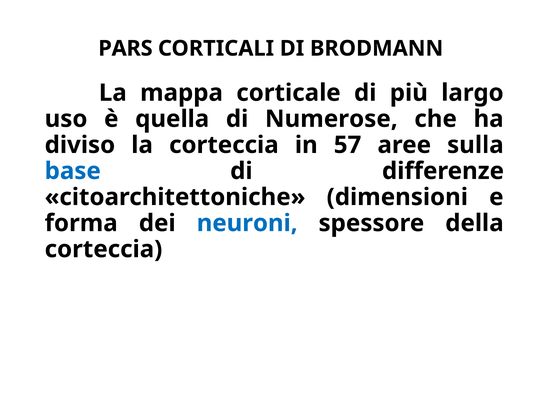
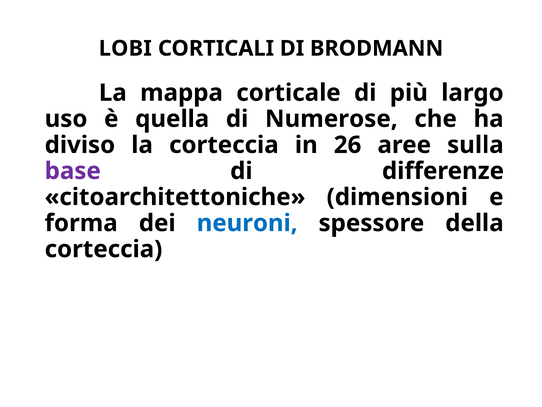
PARS: PARS -> LOBI (125, 48)
57: 57 -> 26 (348, 145)
base colour: blue -> purple (73, 171)
